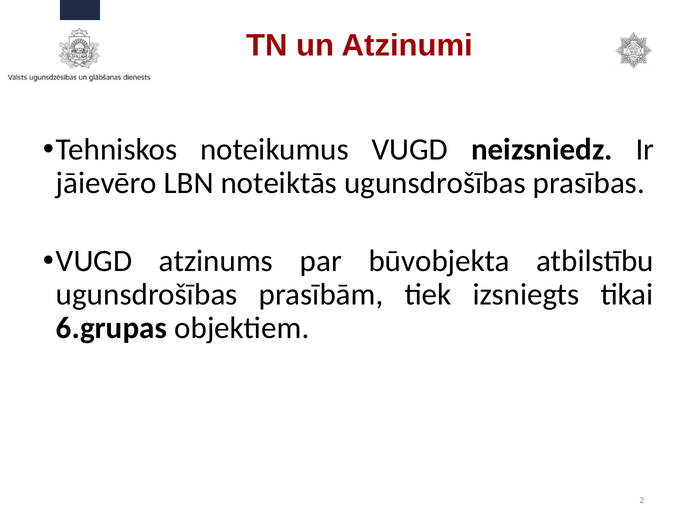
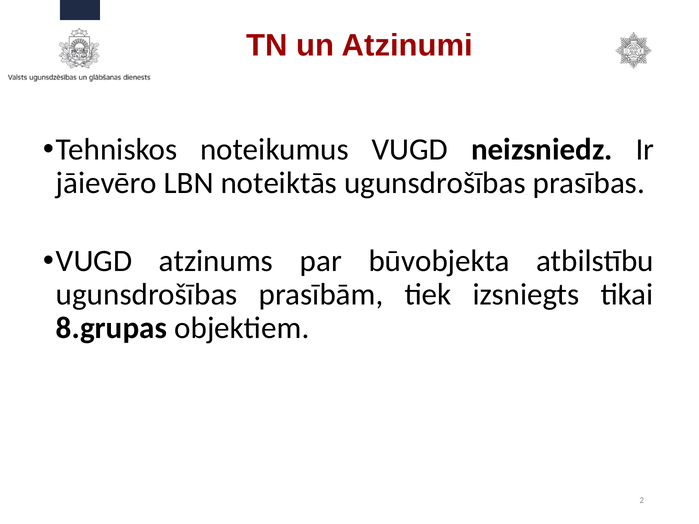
6.grupas: 6.grupas -> 8.grupas (112, 328)
